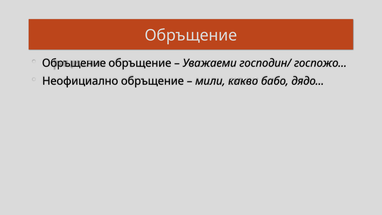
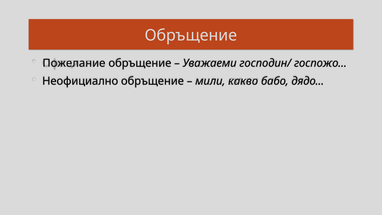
Обръщение: Обръщение -> Пожелание (74, 63)
